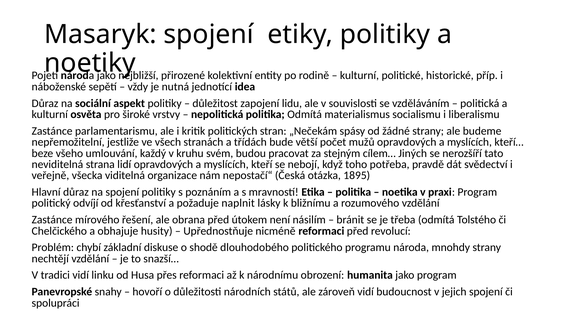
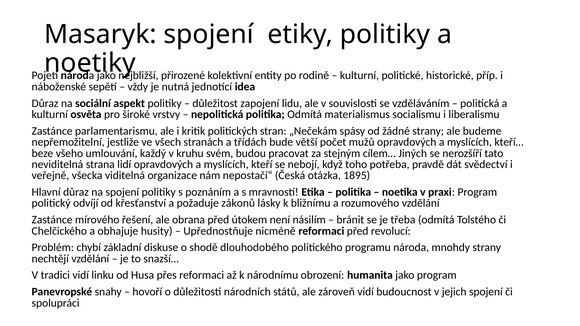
naplnit: naplnit -> zákonů (238, 203)
